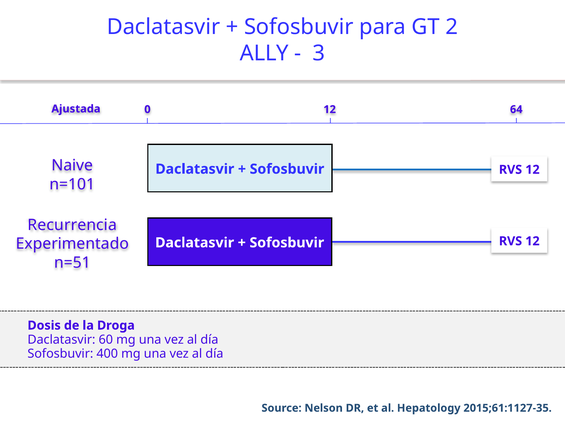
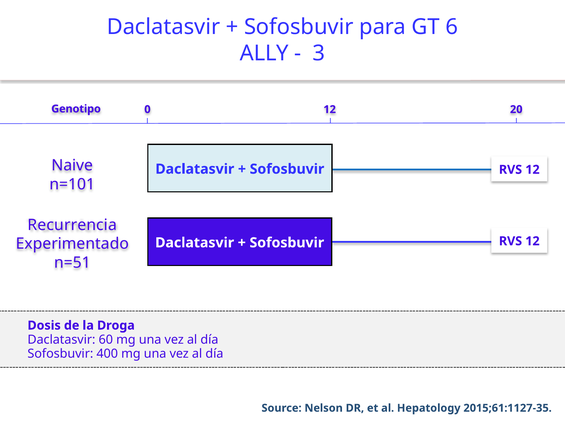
2: 2 -> 6 (452, 27)
Ajustada: Ajustada -> Genotipo (76, 109)
64: 64 -> 20 (516, 109)
